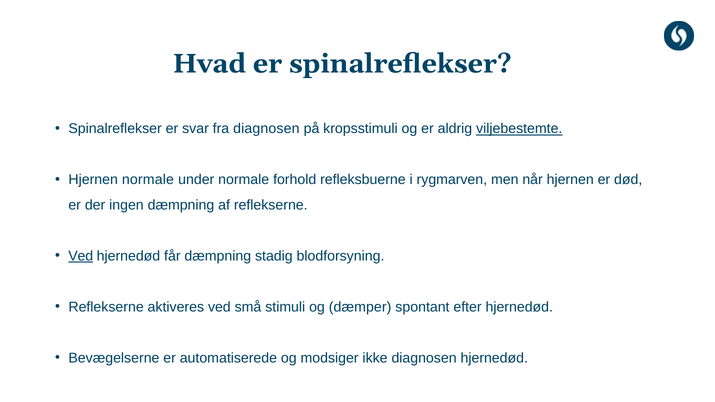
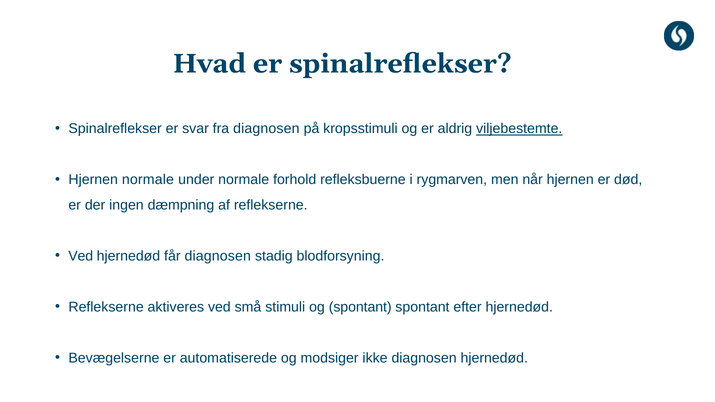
Ved underline: present -> none (81, 256)
får dæmpning: dæmpning -> diagnosen (218, 256)
og dæmper: dæmper -> spontant (360, 307)
